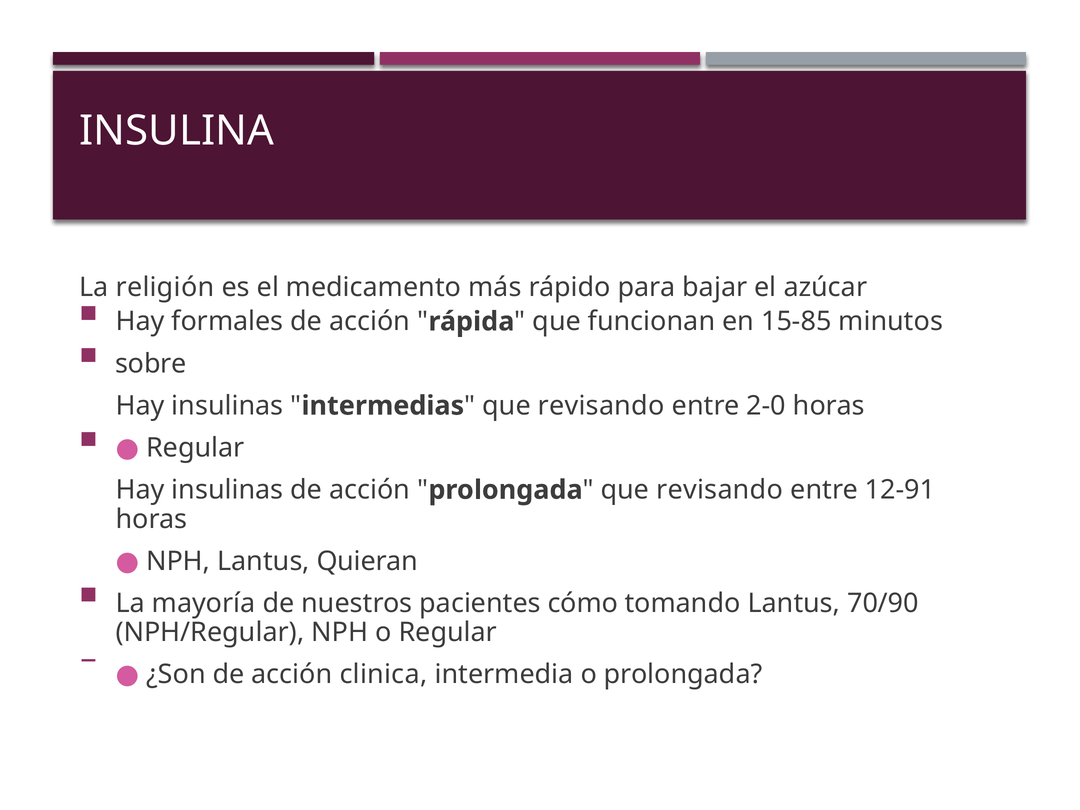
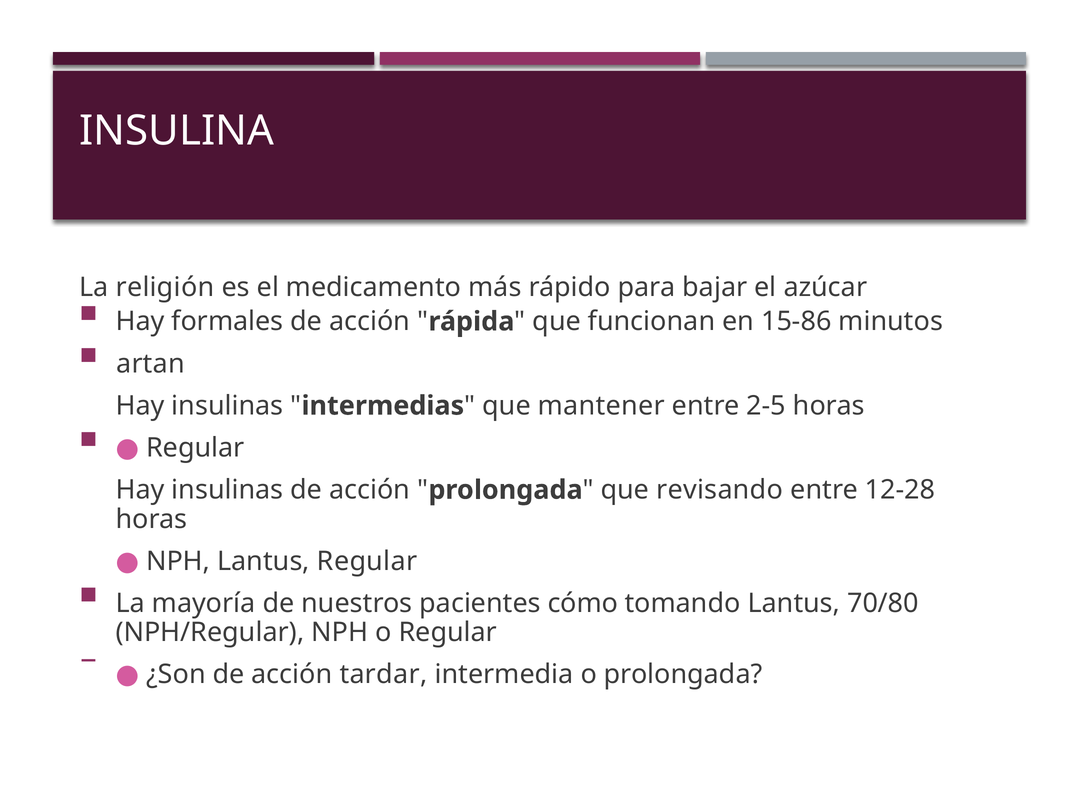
15-85: 15-85 -> 15-86 (796, 322)
sobre: sobre -> artan (151, 364)
revisando: revisando -> mantener (601, 406)
2-0: 2-0 -> 2-5 (766, 406)
12-91: 12-91 -> 12-28 (900, 490)
Lantus Quieran: Quieran -> Regular (367, 561)
70/90: 70/90 -> 70/80 (883, 603)
clinica: clinica -> tardar (383, 675)
